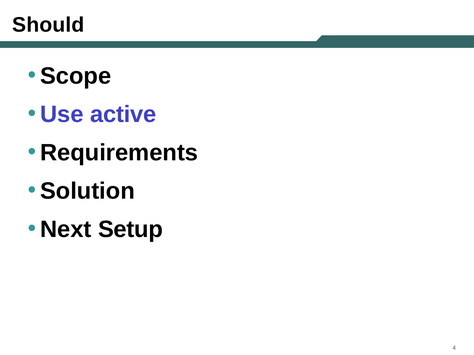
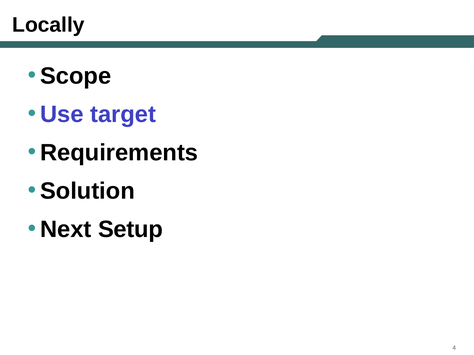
Should: Should -> Locally (48, 25)
active: active -> target (123, 115)
